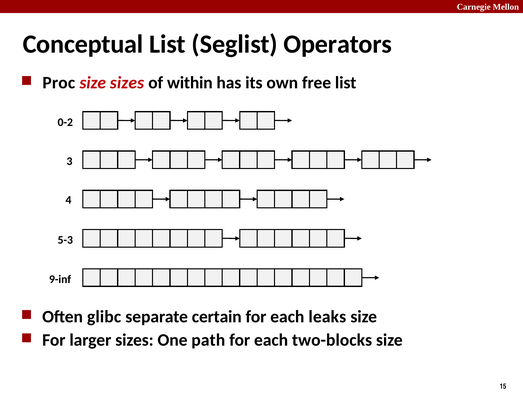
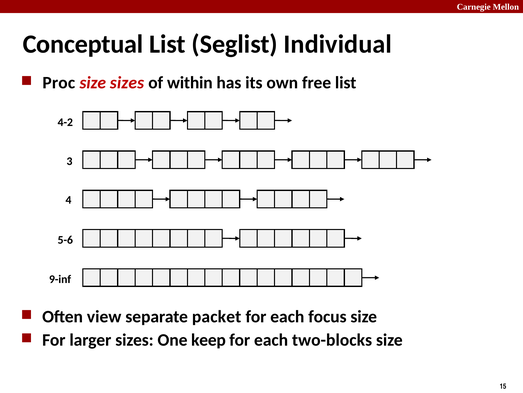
Operators: Operators -> Individual (338, 44)
0-2: 0-2 -> 4-2 (65, 122)
5-3: 5-3 -> 5-6 (65, 240)
glibc: glibc -> view (104, 316)
certain: certain -> packet (217, 316)
leaks: leaks -> focus (327, 316)
path: path -> keep (208, 339)
